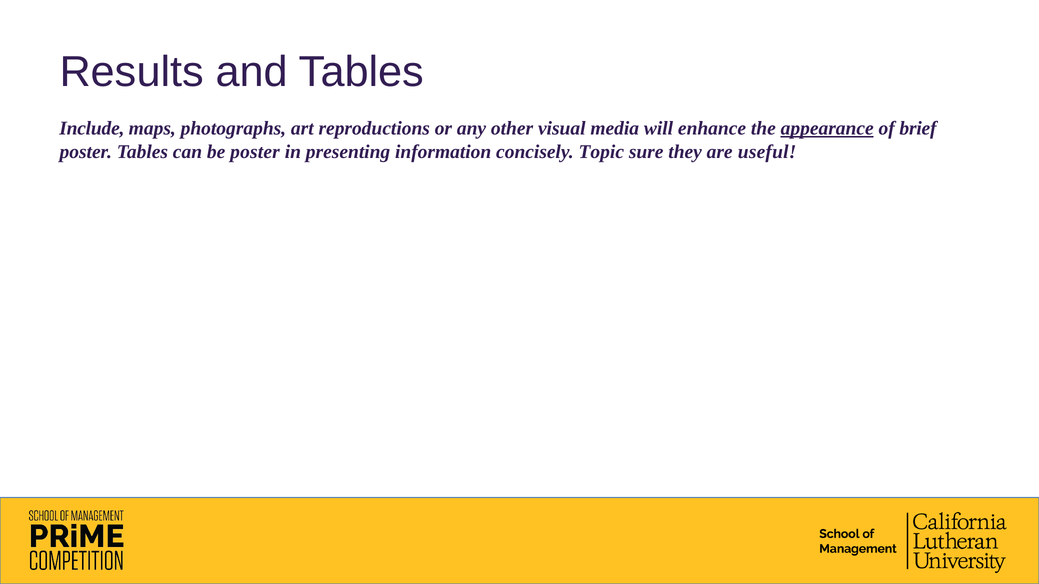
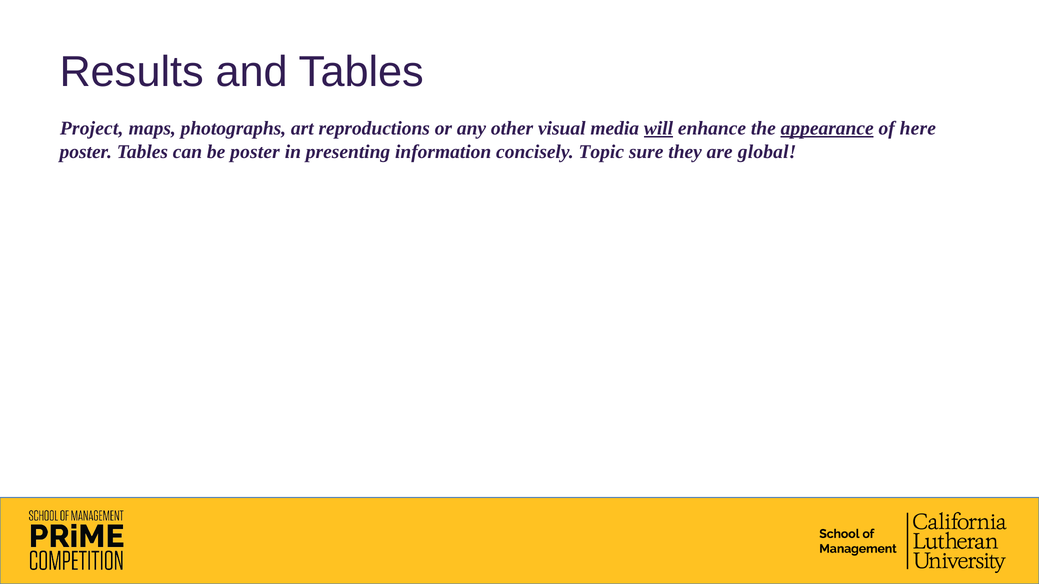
Include: Include -> Project (92, 128)
will underline: none -> present (659, 128)
brief: brief -> here (918, 128)
useful: useful -> global (767, 152)
